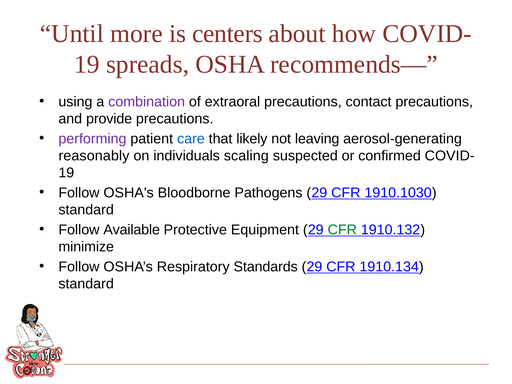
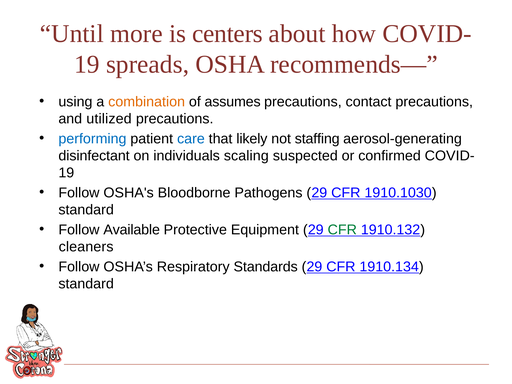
combination colour: purple -> orange (147, 102)
extraoral: extraoral -> assumes (233, 102)
provide: provide -> utilized (109, 119)
performing colour: purple -> blue (92, 139)
leaving: leaving -> staffing (317, 139)
reasonably: reasonably -> disinfectant (94, 156)
minimize: minimize -> cleaners (86, 247)
